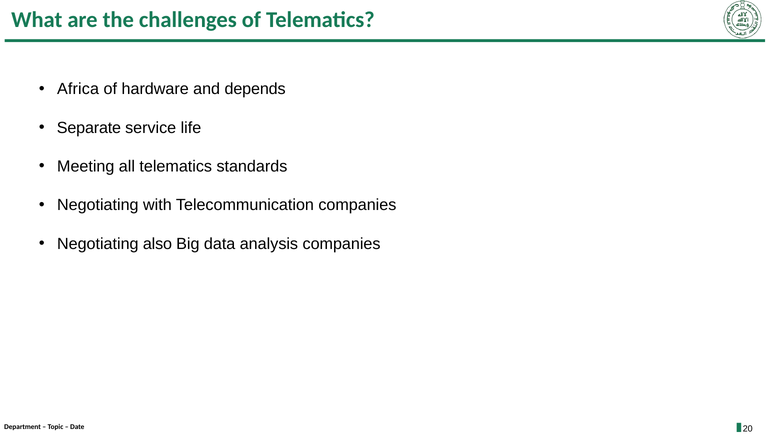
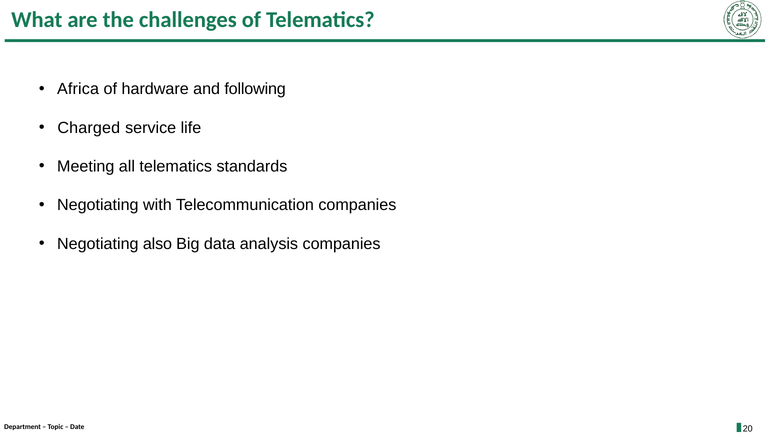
depends: depends -> following (255, 89)
Separate: Separate -> Charged (89, 128)
